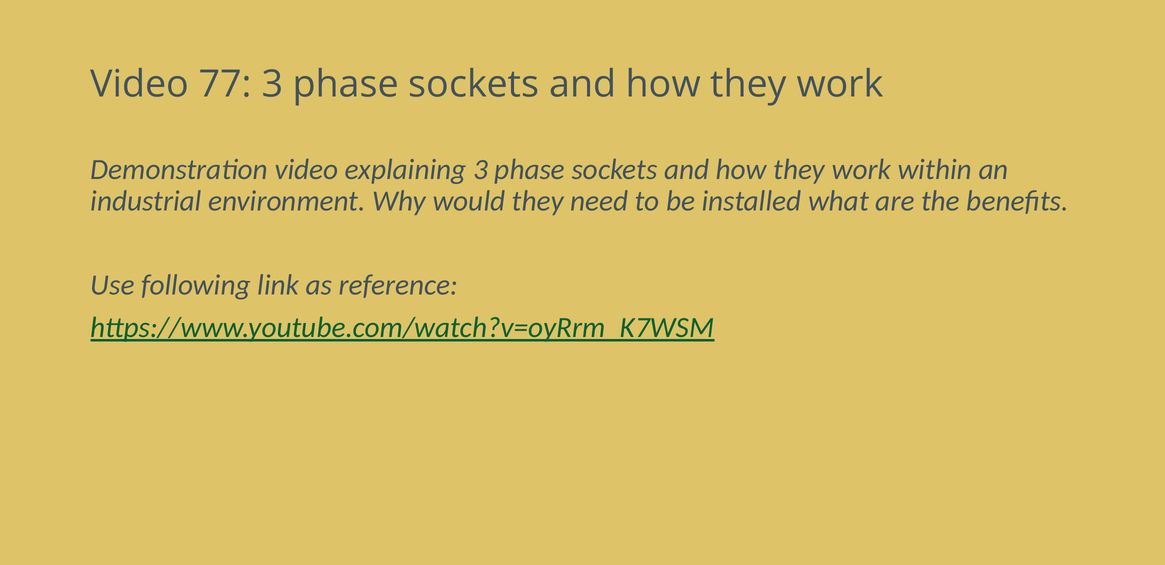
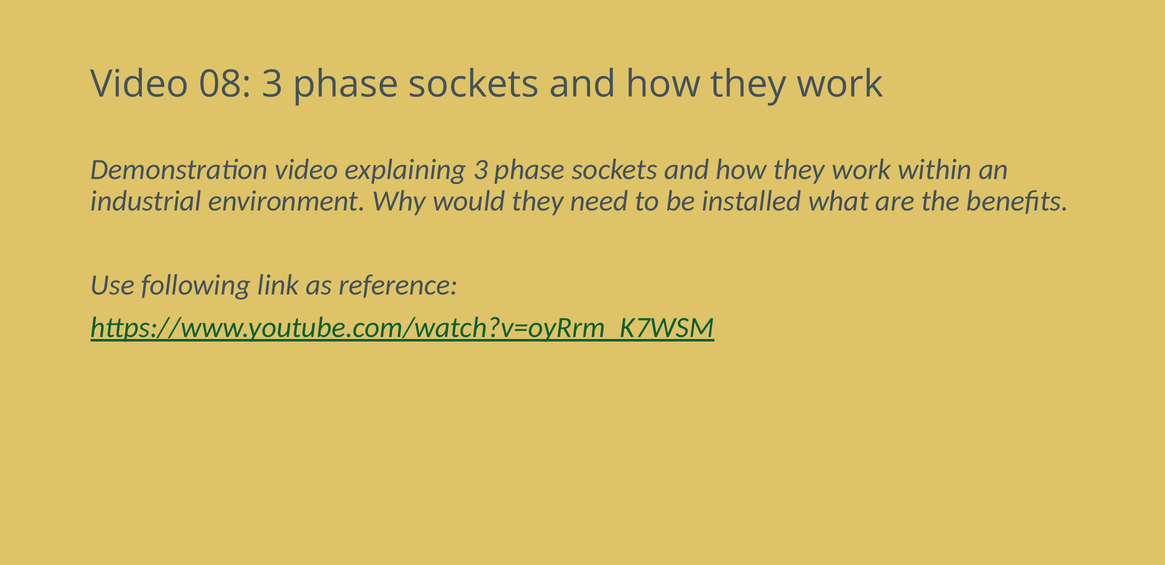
77: 77 -> 08 (225, 84)
